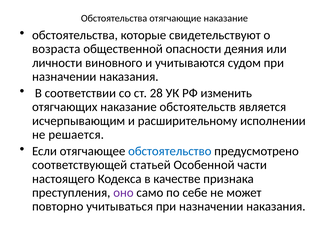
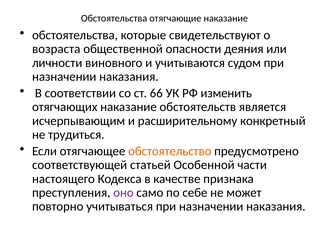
28: 28 -> 66 (156, 93)
исполнении: исполнении -> конкретный (273, 121)
решается: решается -> трудиться (76, 135)
обстоятельство colour: blue -> orange (170, 151)
